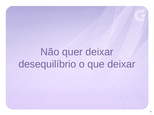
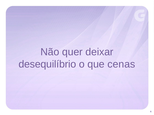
que deixar: deixar -> cenas (121, 64)
